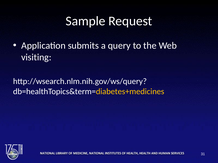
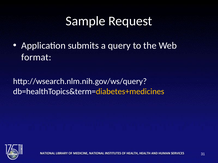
visiting: visiting -> format (36, 57)
